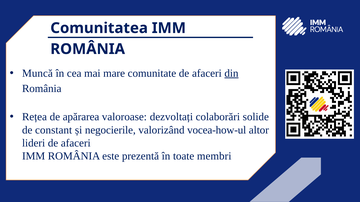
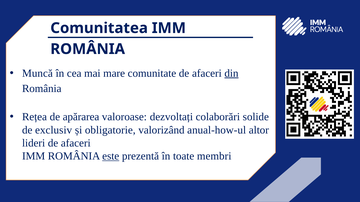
constant: constant -> exclusiv (54, 130)
negocierile: negocierile -> obligatorie (110, 130)
vocea-how-ul: vocea-how-ul -> anual-how-ul (217, 130)
este underline: none -> present (111, 156)
